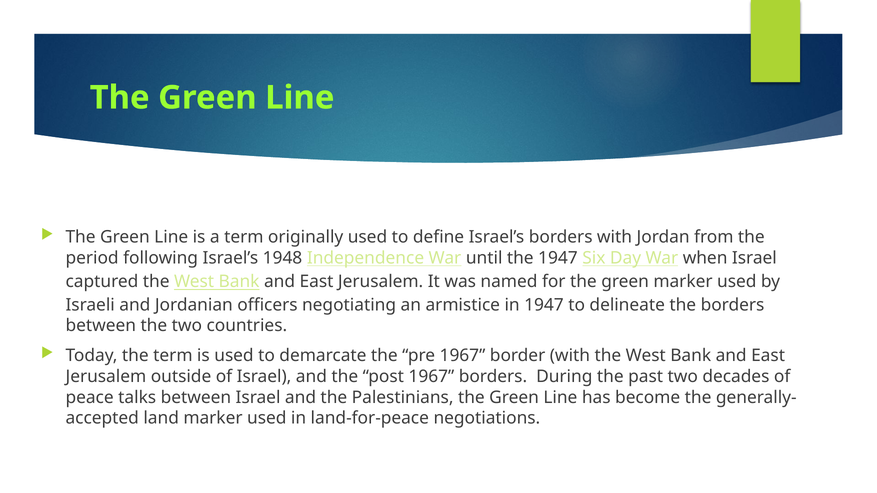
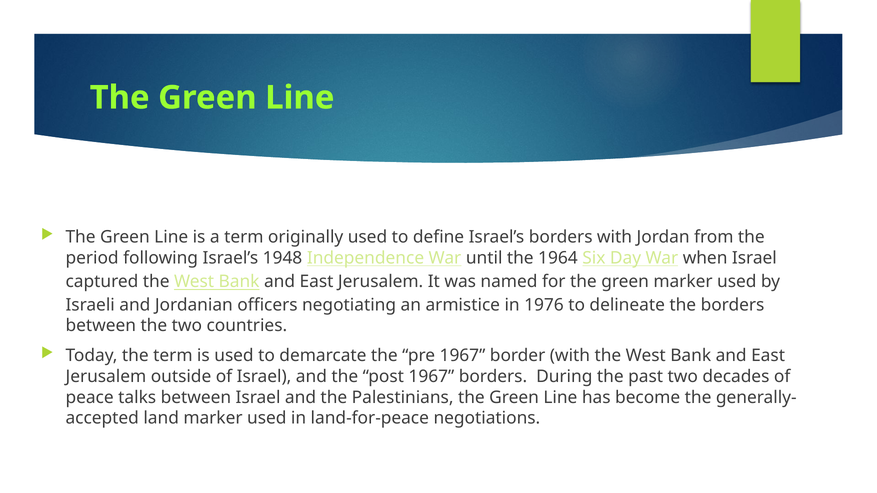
the 1947: 1947 -> 1964 (558, 258)
in 1947: 1947 -> 1976 (544, 305)
